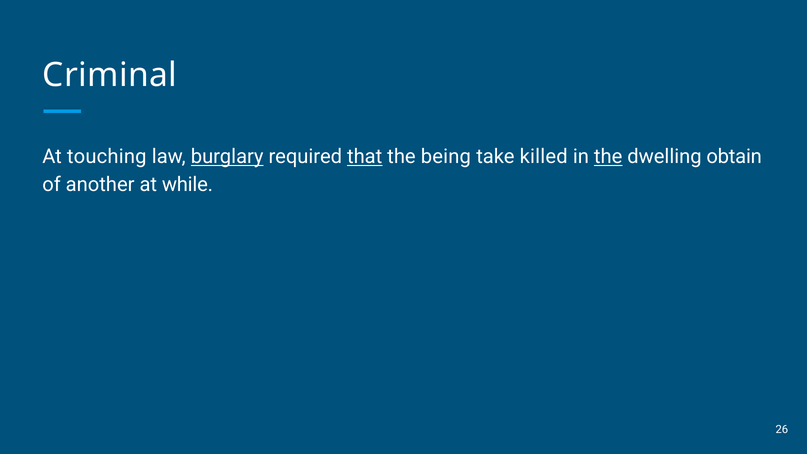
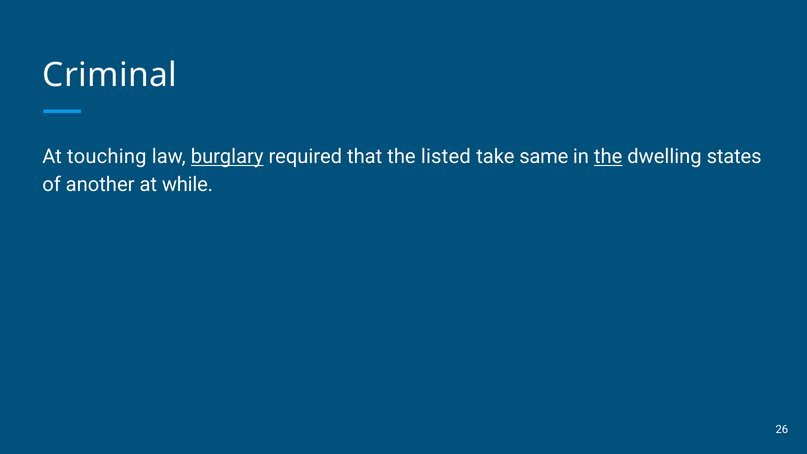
that underline: present -> none (365, 157)
being: being -> listed (446, 157)
killed: killed -> same (544, 157)
obtain: obtain -> states (734, 157)
